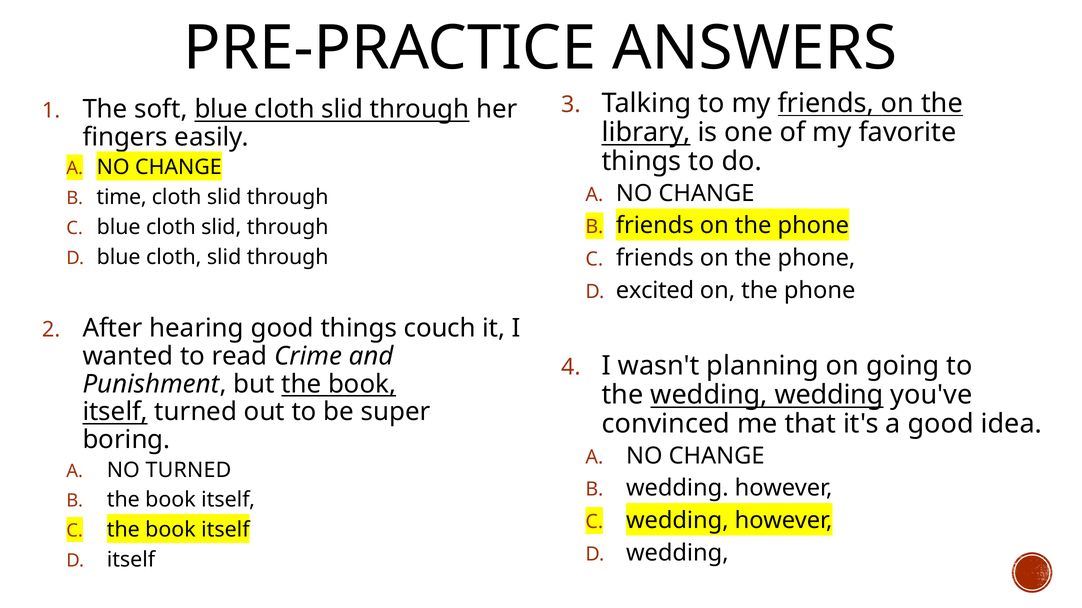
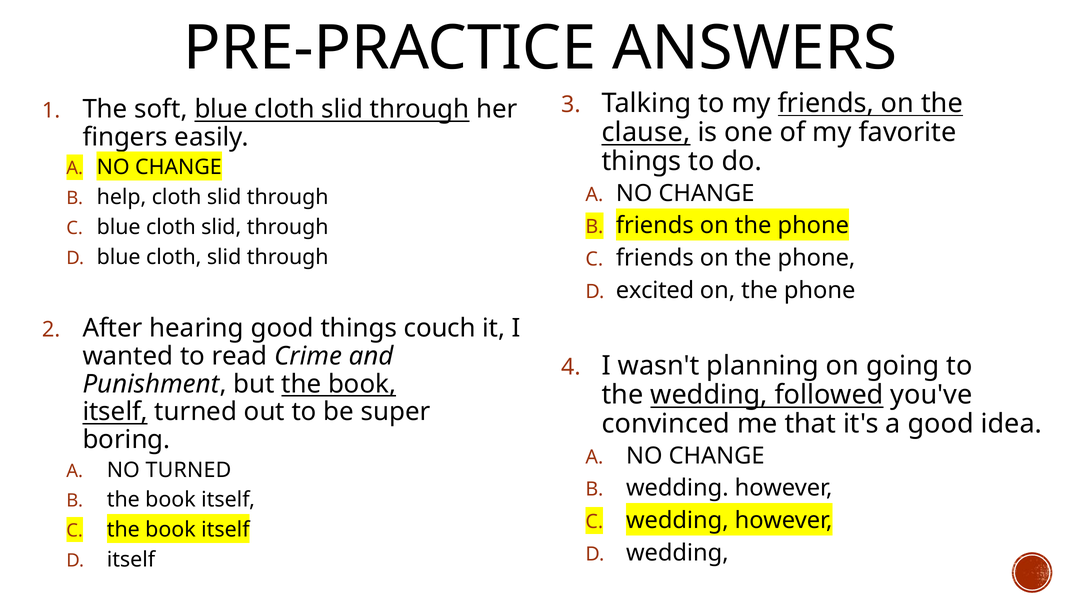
library: library -> clause (646, 132)
time: time -> help (122, 197)
wedding wedding: wedding -> followed (829, 395)
